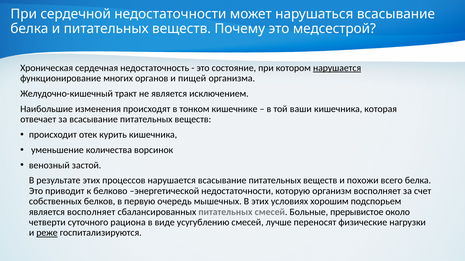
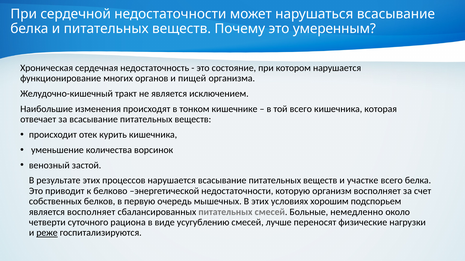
медсестрой: медсестрой -> умеренным (334, 29)
нарушается underline: present -> none (337, 68)
той ваши: ваши -> всего (301, 109)
похожи: похожи -> участке (363, 181)
прерывистое: прерывистое -> немедленно (357, 212)
